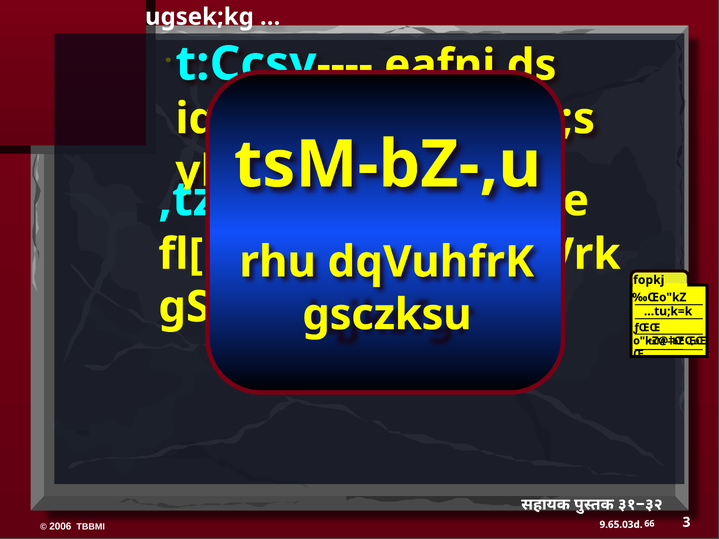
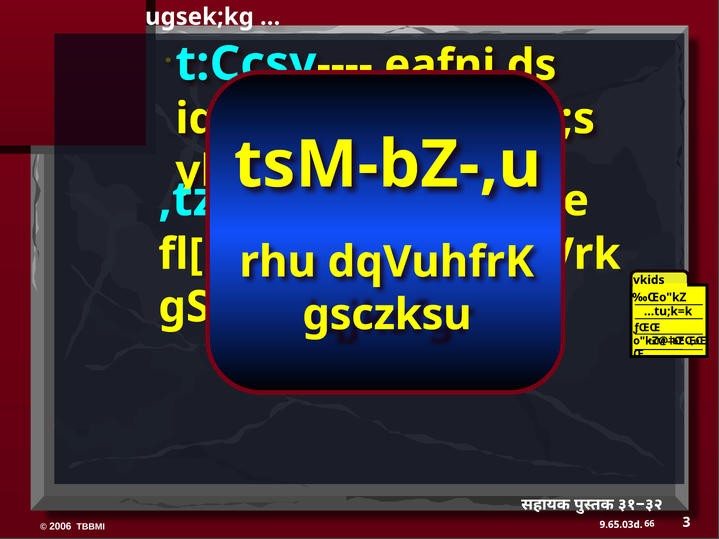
fopkj: fopkj -> vkids (649, 280)
